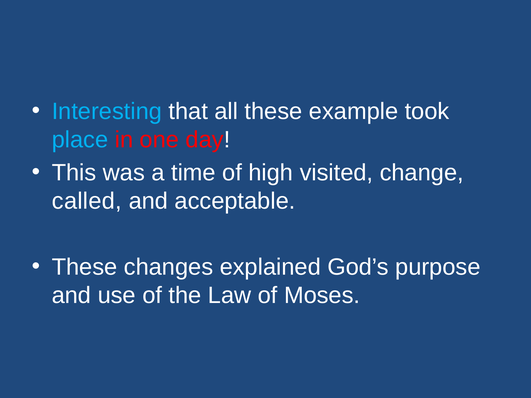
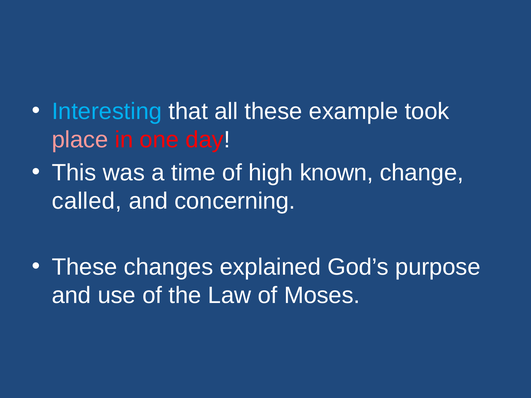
place colour: light blue -> pink (80, 140)
visited: visited -> known (337, 173)
acceptable: acceptable -> concerning (235, 201)
